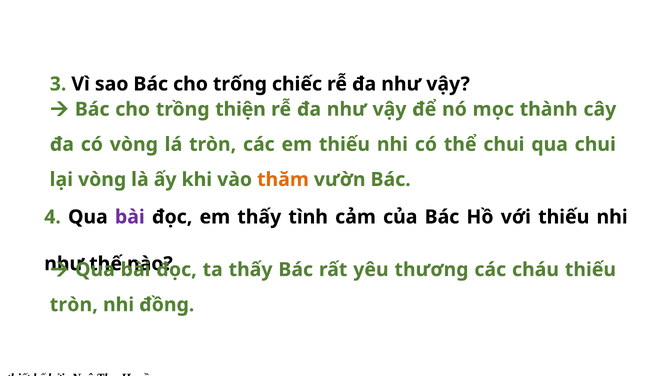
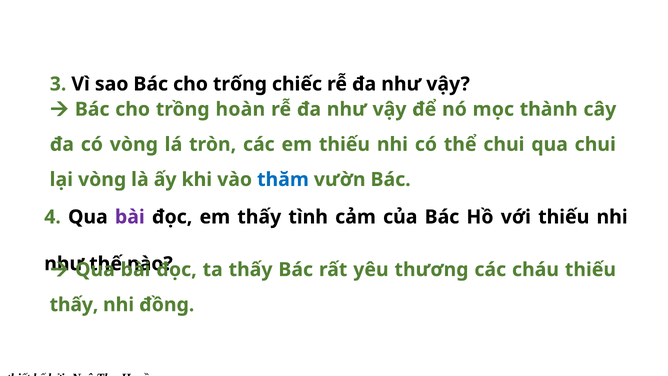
thiện: thiện -> hoàn (240, 109)
thăm colour: orange -> blue (283, 179)
tròn: tròn -> thấy (74, 305)
